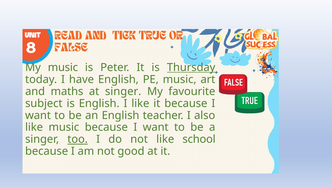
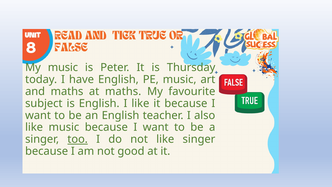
Thursday underline: present -> none (191, 67)
at singer: singer -> maths (123, 91)
like school: school -> singer (199, 139)
